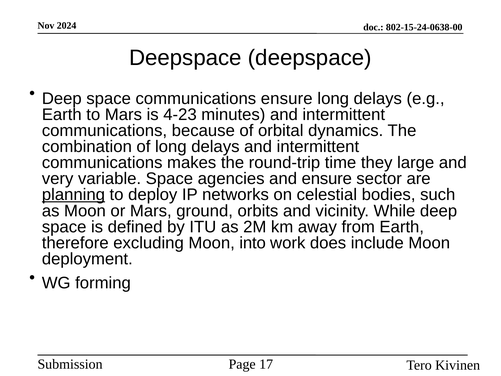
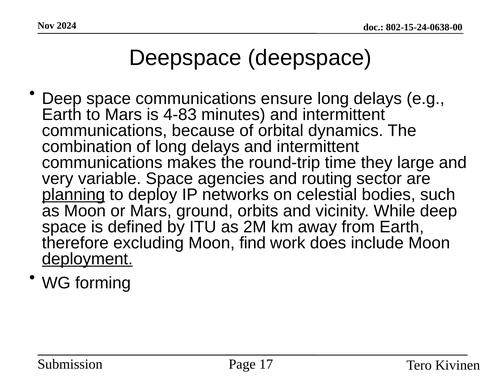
4-23: 4-23 -> 4-83 (180, 114)
and ensure: ensure -> routing (327, 179)
into: into -> find (253, 243)
deployment underline: none -> present (87, 259)
